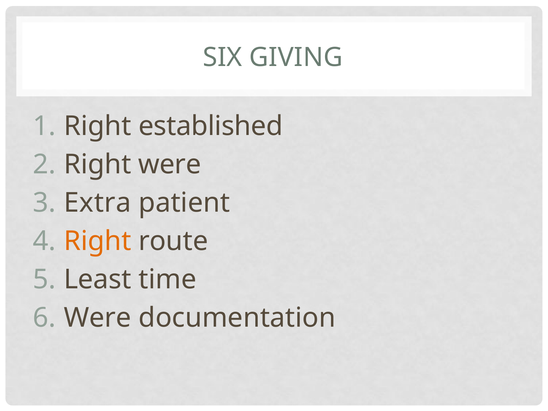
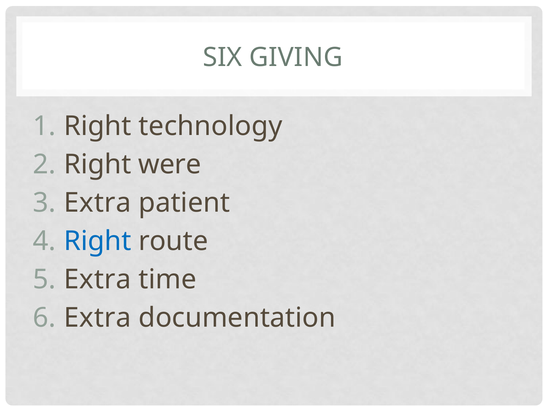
established: established -> technology (211, 126)
Right colour: orange -> blue (98, 241)
Least: Least -> Extra (97, 280)
Were: Were -> Extra (97, 318)
